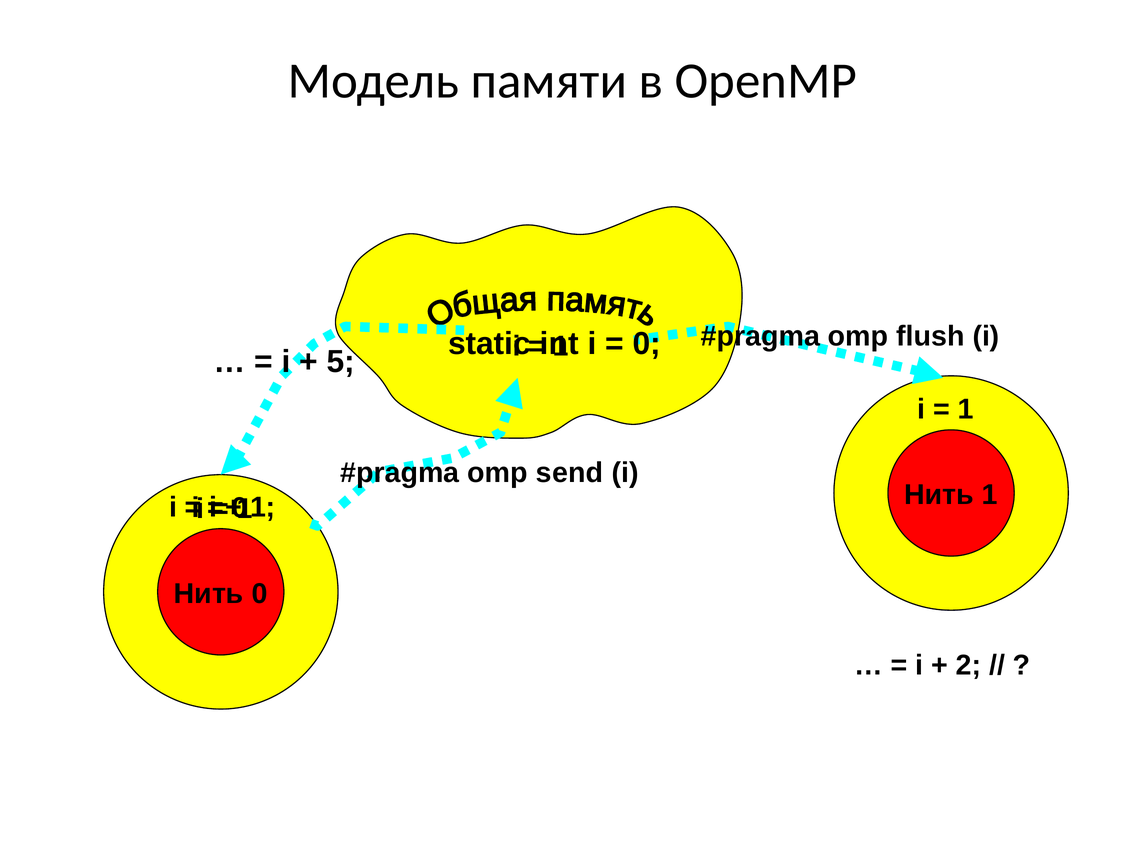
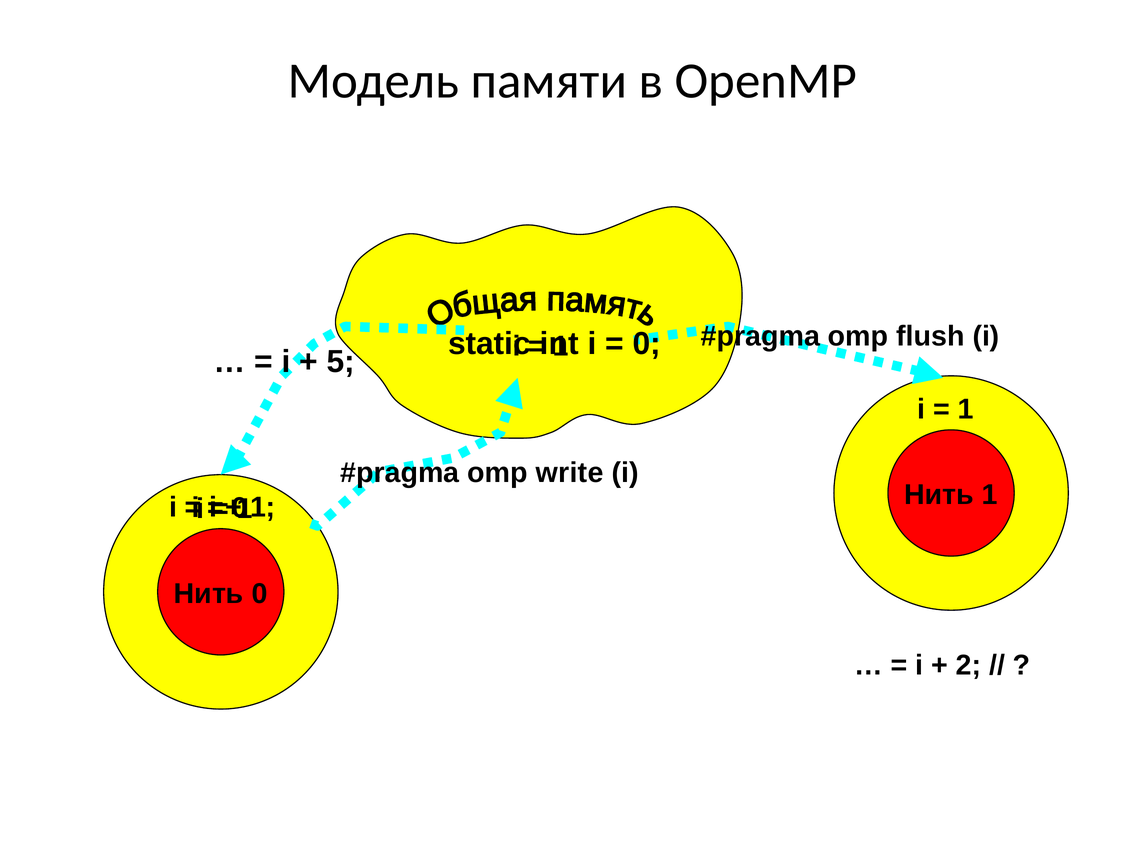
send: send -> write (570, 472)
